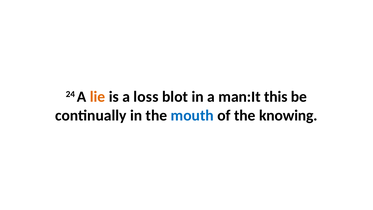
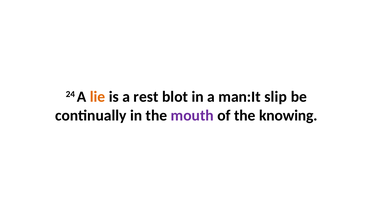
loss: loss -> rest (146, 97)
this: this -> slip (276, 97)
mouth colour: blue -> purple (192, 115)
